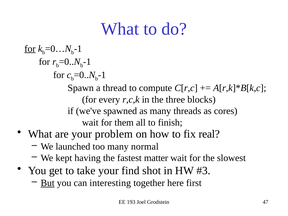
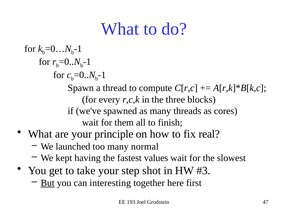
for underline: present -> none (30, 49)
problem: problem -> principle (114, 134)
matter: matter -> values (156, 158)
find: find -> step (131, 171)
